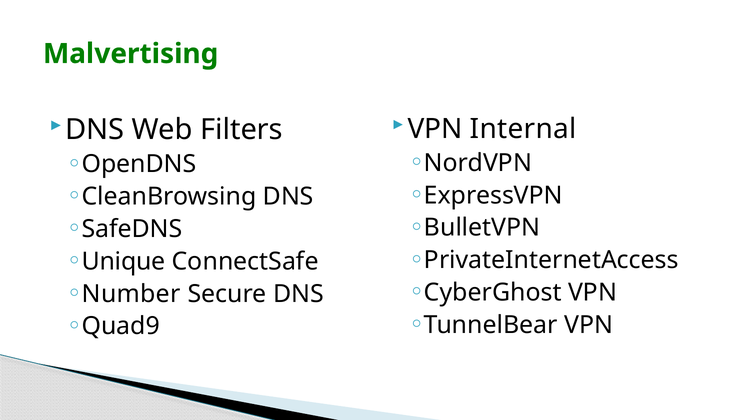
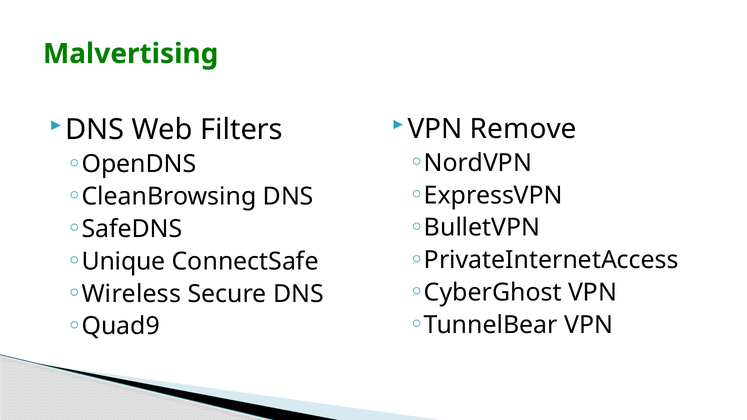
Internal: Internal -> Remove (523, 129)
Number: Number -> Wireless (131, 294)
